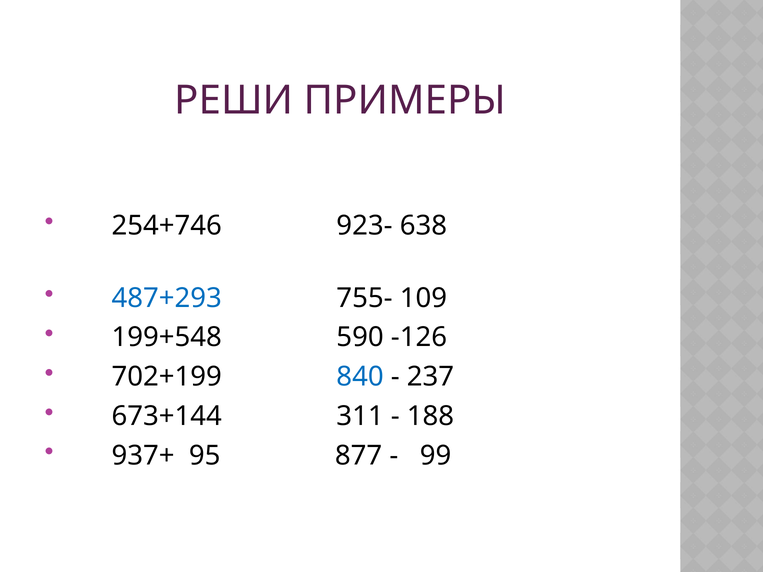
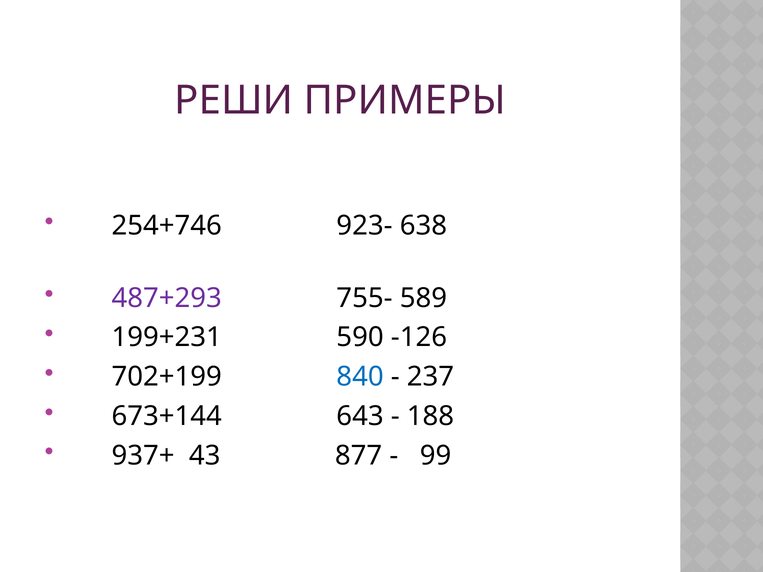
487+293 colour: blue -> purple (167, 298)
109: 109 -> 589 (423, 298)
199+548: 199+548 -> 199+231 (167, 338)
311: 311 -> 643 (360, 416)
95: 95 -> 43 (205, 456)
